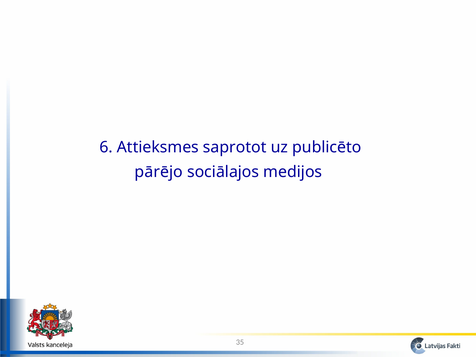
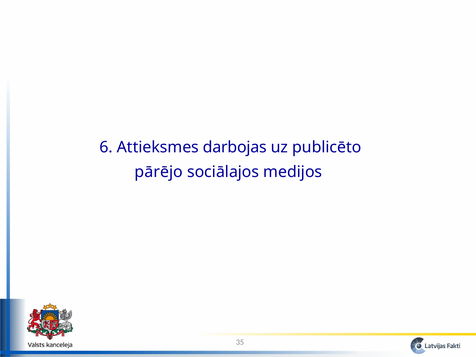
saprotot: saprotot -> darbojas (235, 147)
